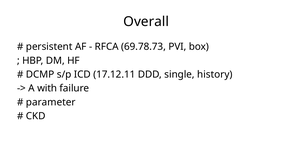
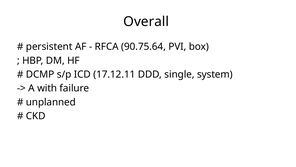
69.78.73: 69.78.73 -> 90.75.64 (144, 47)
history: history -> system (215, 74)
parameter: parameter -> unplanned (51, 102)
